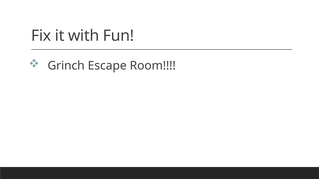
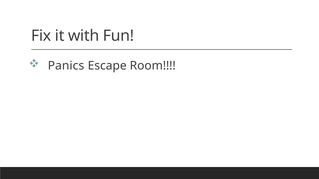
Grinch: Grinch -> Panics (66, 66)
